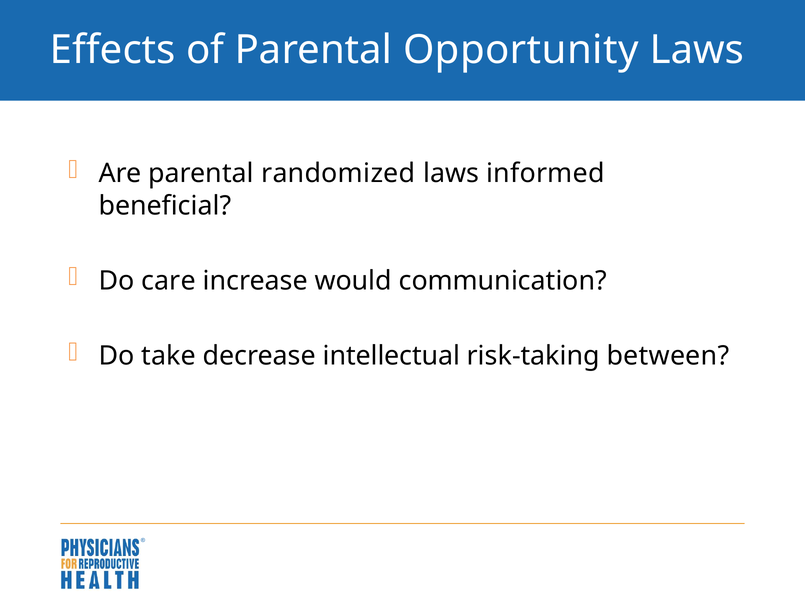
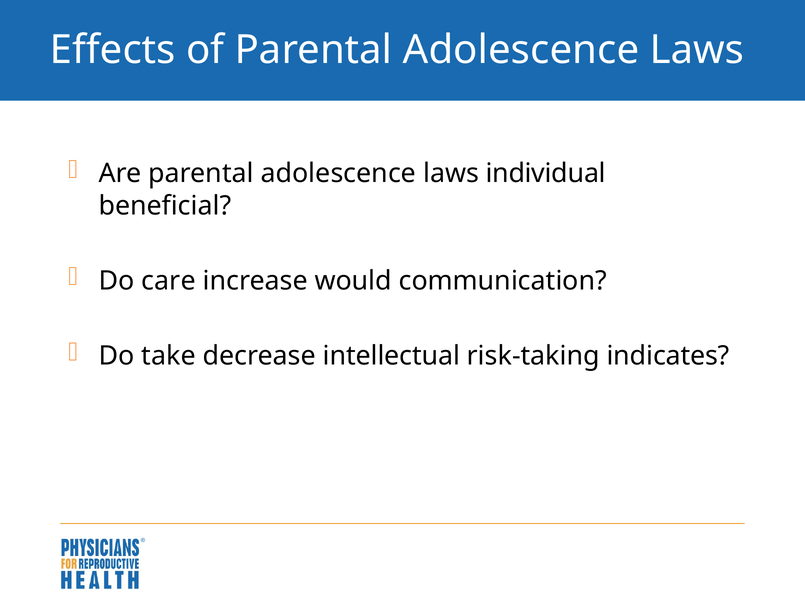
of Parental Opportunity: Opportunity -> Adolescence (521, 50)
Are parental randomized: randomized -> adolescence (338, 174)
informed: informed -> individual (546, 174)
between: between -> indicates (668, 356)
